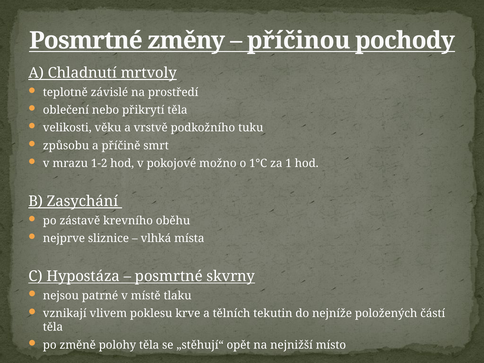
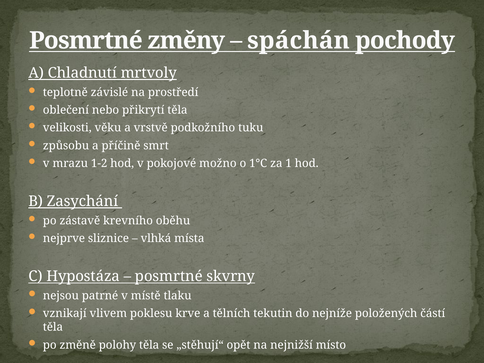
příčinou: příčinou -> spáchán (298, 40)
